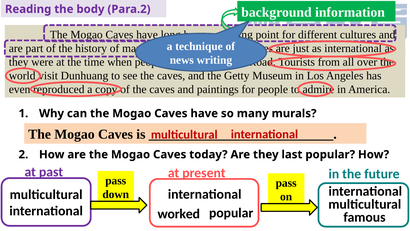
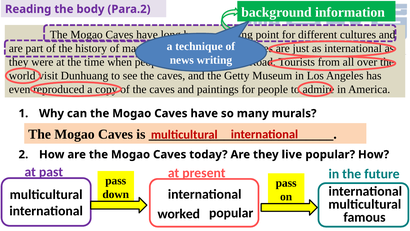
last: last -> live (292, 154)
